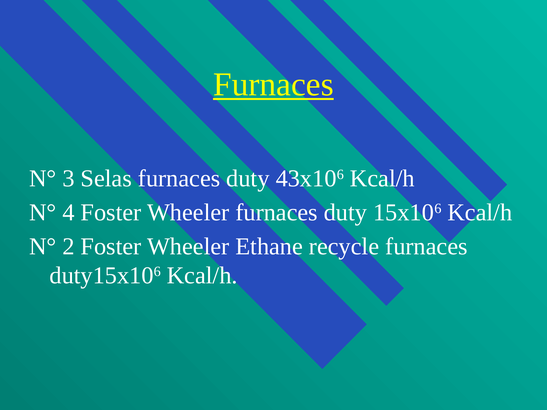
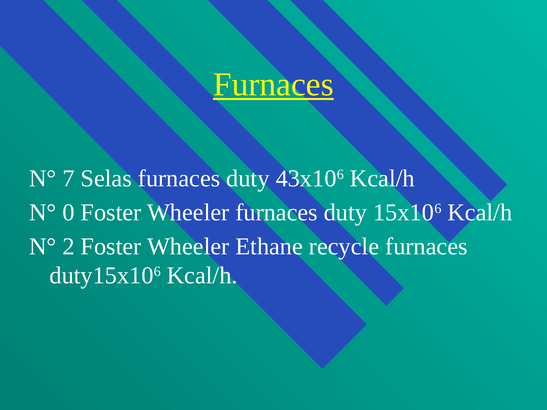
3: 3 -> 7 (68, 178)
4: 4 -> 0 (68, 213)
